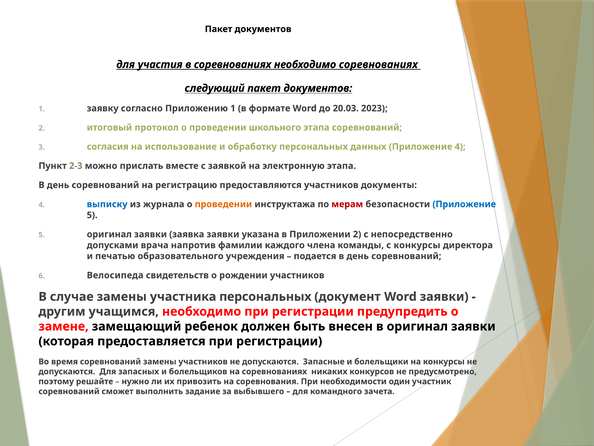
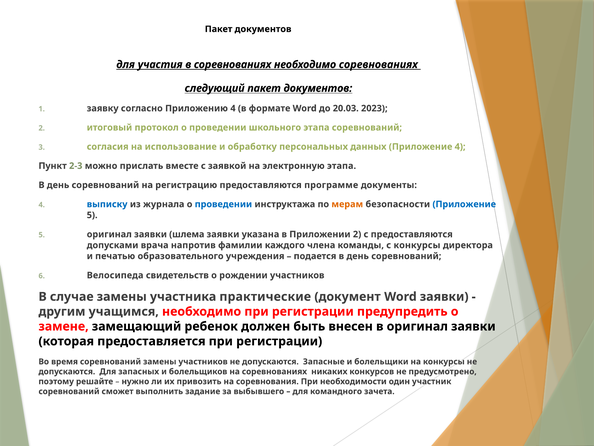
Приложению 1: 1 -> 4 (233, 108)
предоставляются участников: участников -> программе (331, 185)
проведении colour: orange -> blue (223, 204)
мерам colour: red -> orange (347, 204)
заявка: заявка -> шлема (187, 234)
с непосредственно: непосредственно -> предоставляются (412, 234)
участника персональных: персональных -> практические (265, 296)
